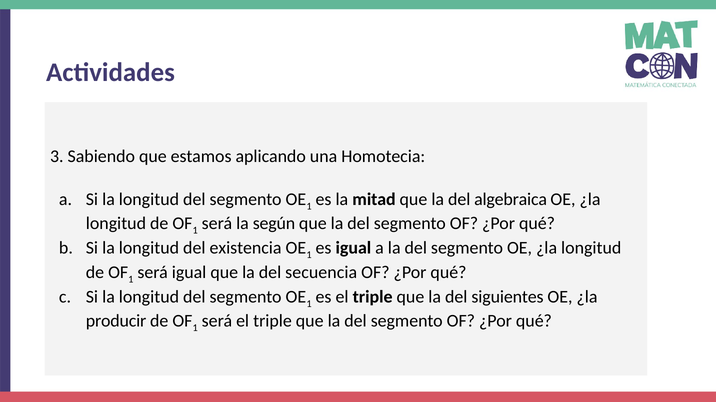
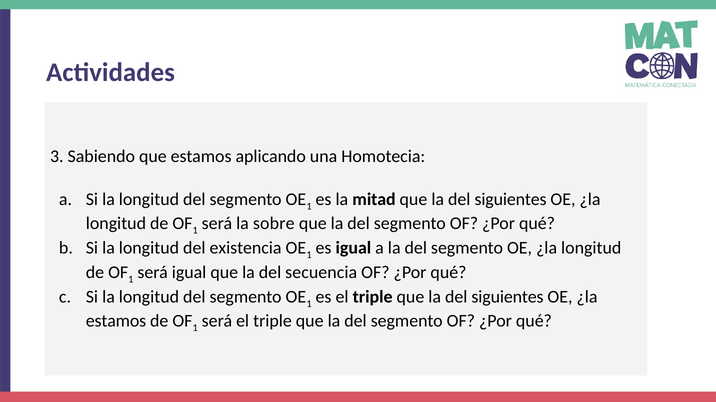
algebraica: algebraica -> siguientes (511, 200)
según: según -> sobre (274, 224)
producir: producir -> estamos (116, 322)
